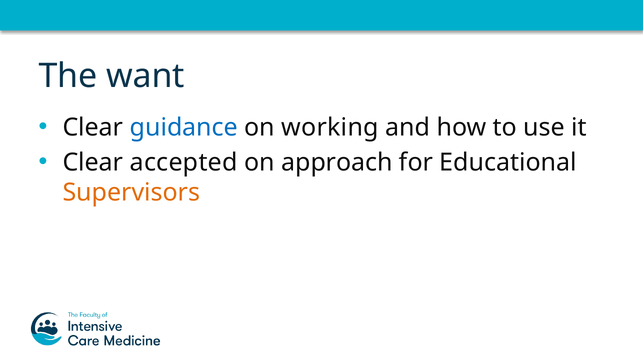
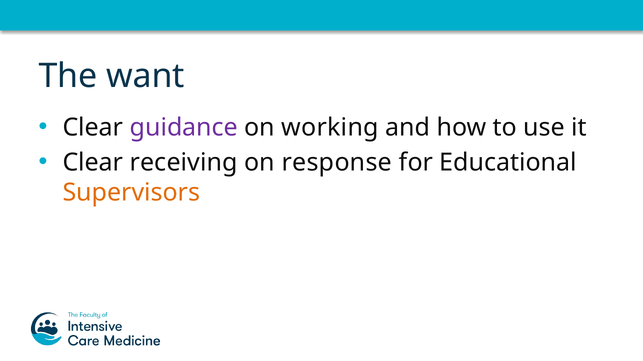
guidance colour: blue -> purple (184, 128)
accepted: accepted -> receiving (184, 163)
approach: approach -> response (337, 163)
